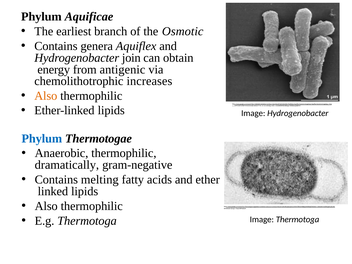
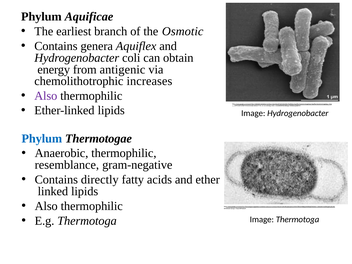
join: join -> coli (131, 58)
Also colour: orange -> purple (46, 96)
dramatically: dramatically -> resemblance (67, 165)
melting: melting -> directly (100, 180)
